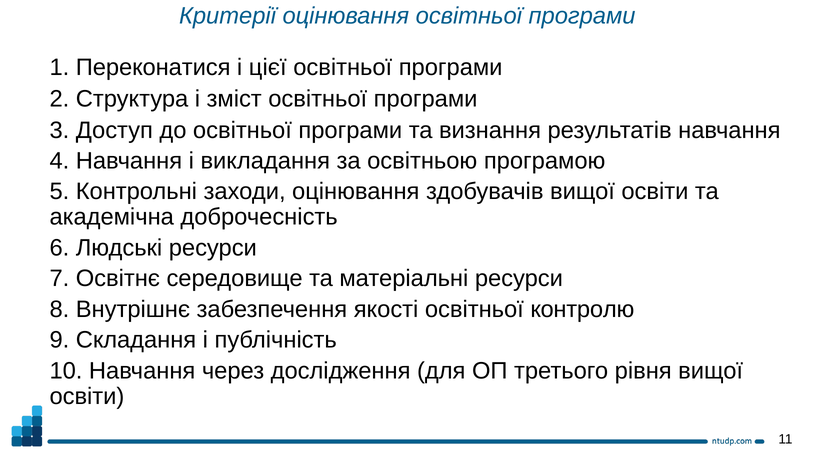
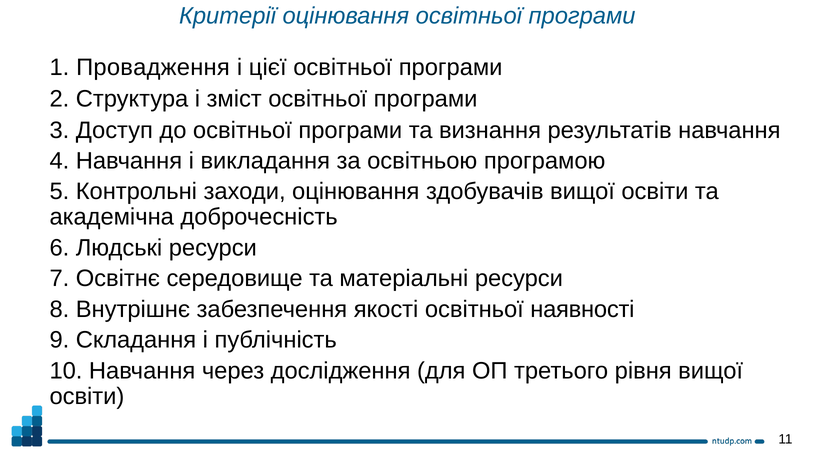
Переконатися: Переконатися -> Провадження (153, 68)
контролю: контролю -> наявності (582, 309)
